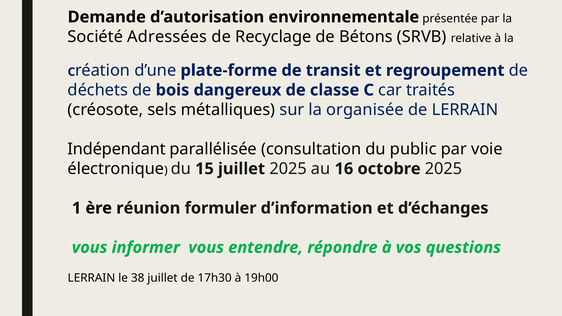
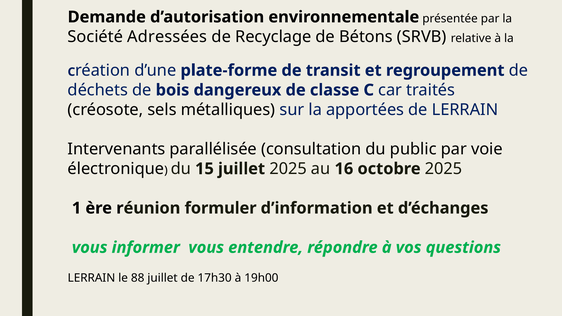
organisée: organisée -> apportées (365, 110)
Indépendant: Indépendant -> Intervenants (117, 149)
38: 38 -> 88 (138, 278)
